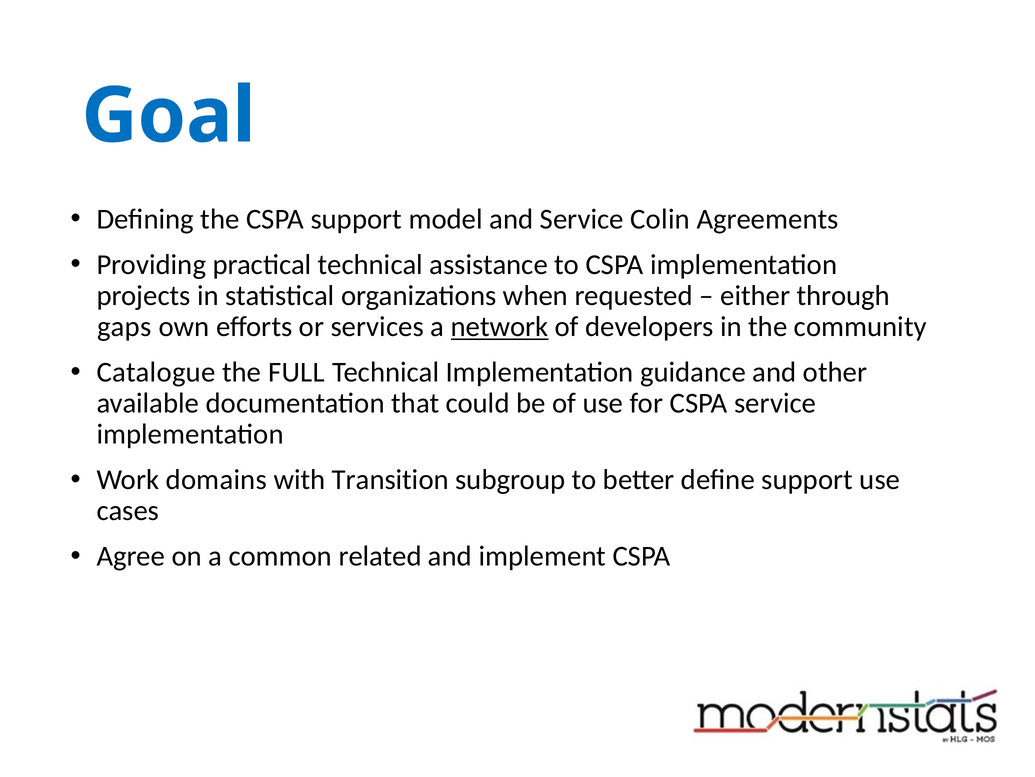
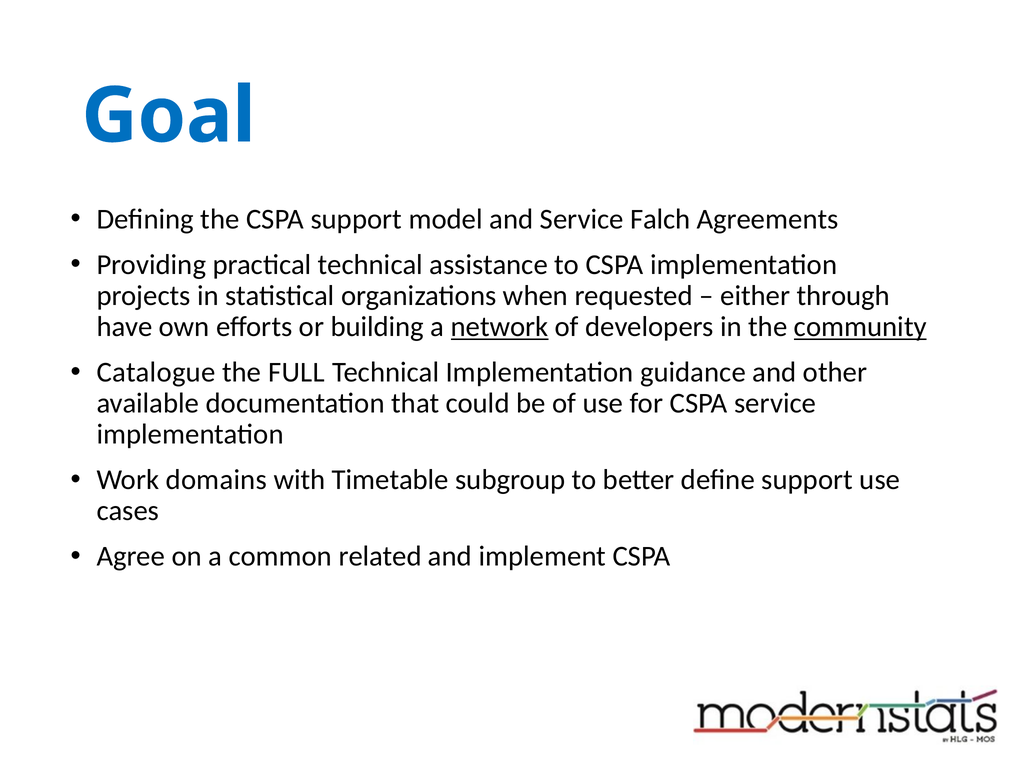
Colin: Colin -> Falch (660, 219)
gaps: gaps -> have (125, 326)
services: services -> building (377, 326)
community underline: none -> present (860, 326)
Transition: Transition -> Timetable (390, 479)
